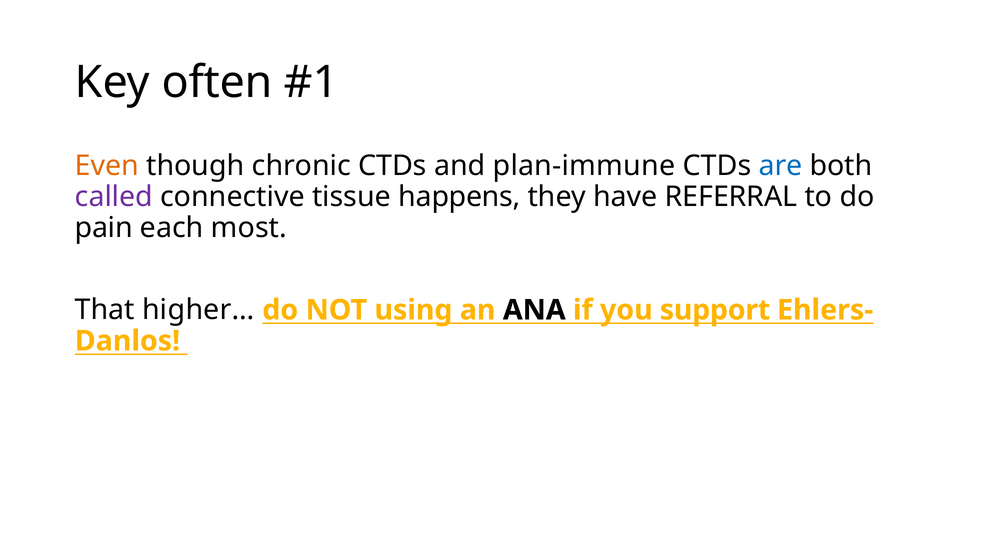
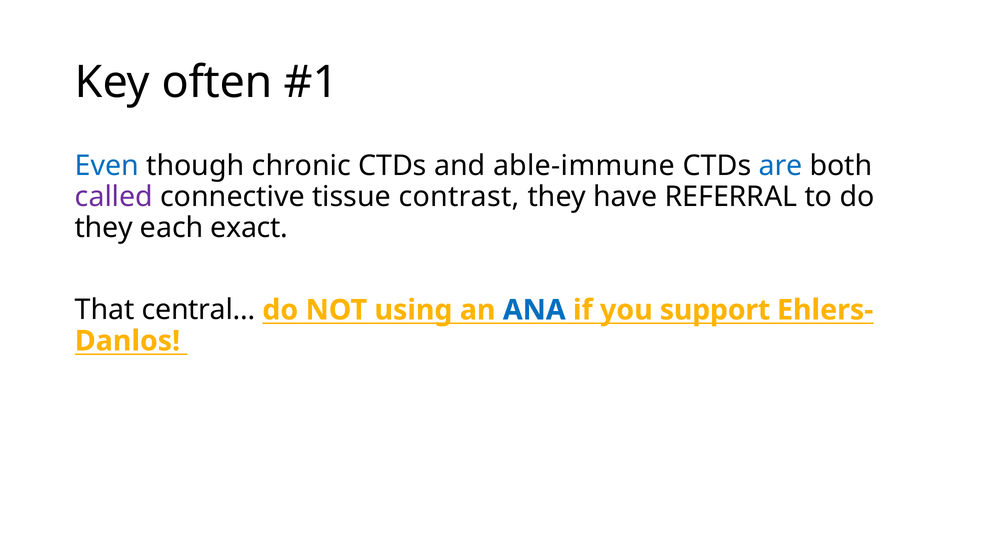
Even colour: orange -> blue (107, 166)
plan-immune: plan-immune -> able-immune (584, 166)
happens: happens -> contrast (459, 197)
pain: pain -> they (104, 228)
most: most -> exact (249, 228)
higher…: higher… -> central… (199, 310)
ANA colour: black -> blue (534, 310)
